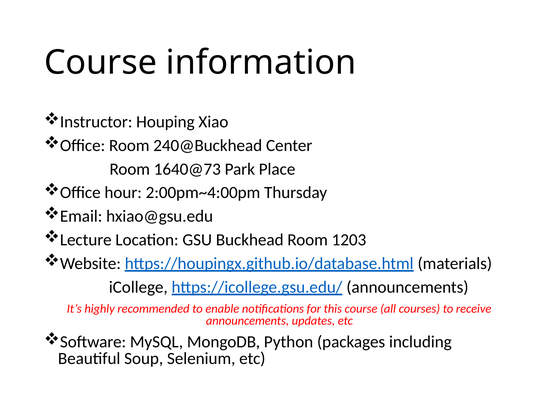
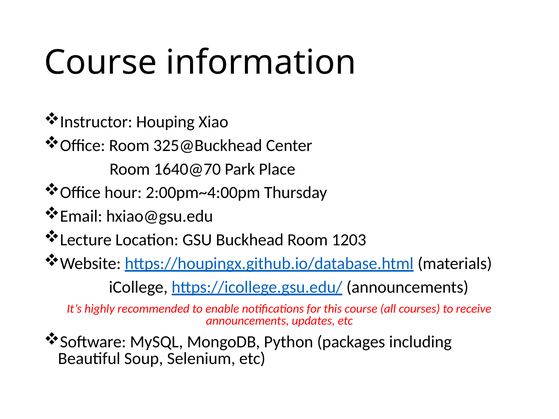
240@Buckhead: 240@Buckhead -> 325@Buckhead (208, 146)
1640@73: 1640@73 -> 1640@70 (187, 169)
